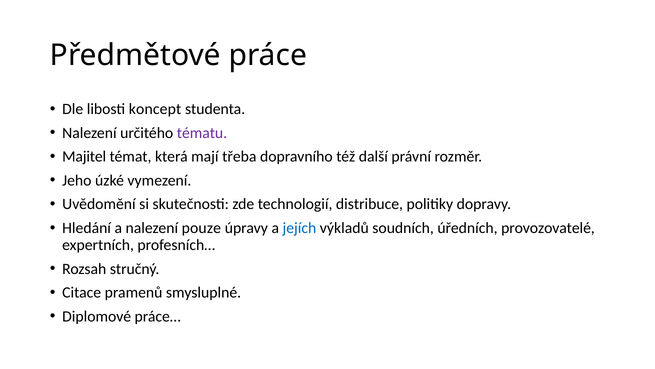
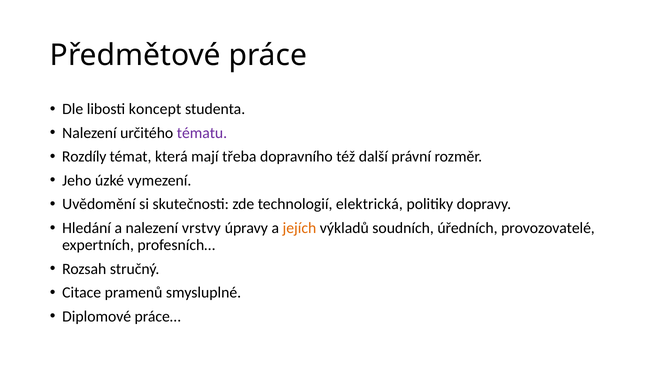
Majitel: Majitel -> Rozdíly (84, 156)
distribuce: distribuce -> elektrická (369, 204)
pouze: pouze -> vrstvy (201, 228)
jejích colour: blue -> orange (299, 228)
